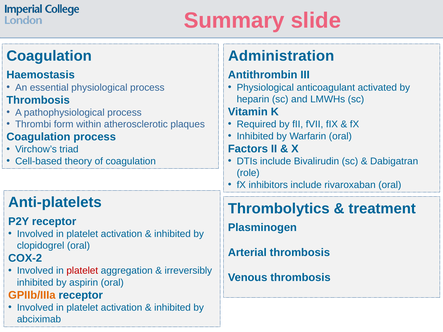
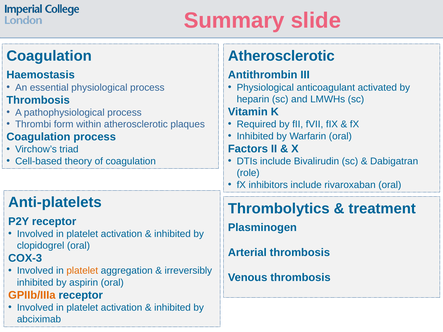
Administration: Administration -> Atherosclerotic (281, 56)
COX-2: COX-2 -> COX-3 (25, 258)
platelet colour: red -> orange (82, 271)
